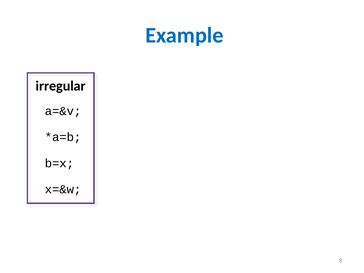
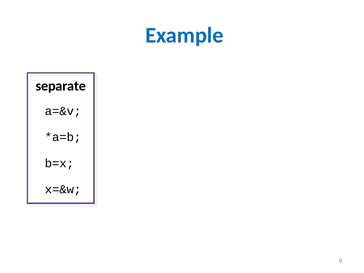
irregular: irregular -> separate (61, 86)
